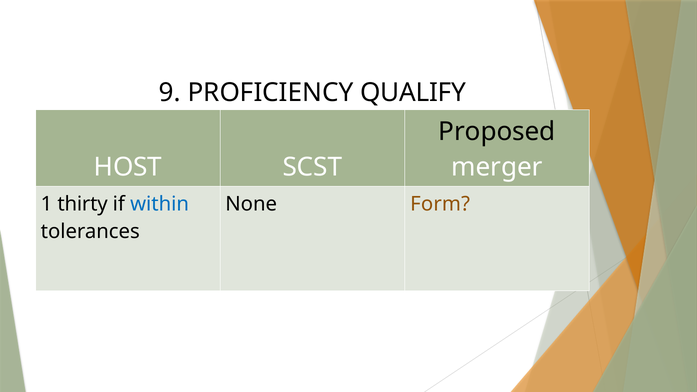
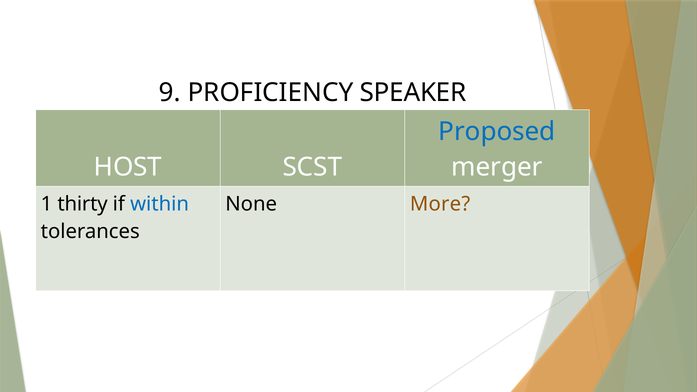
QUALIFY: QUALIFY -> SPEAKER (413, 93)
Proposed colour: black -> blue (497, 132)
Form: Form -> More (440, 204)
